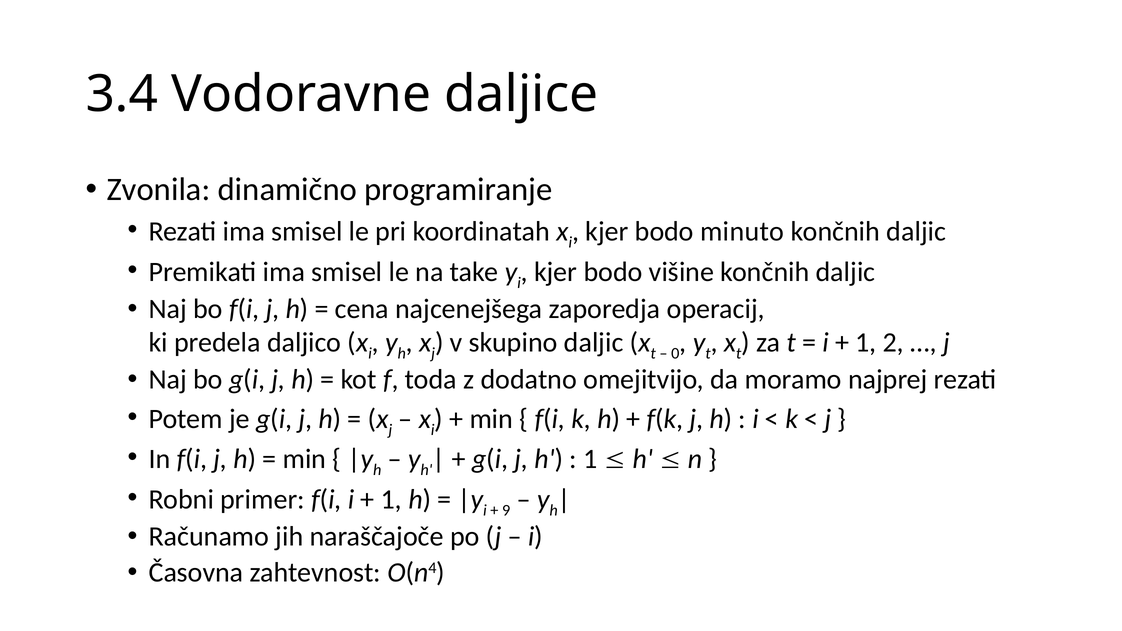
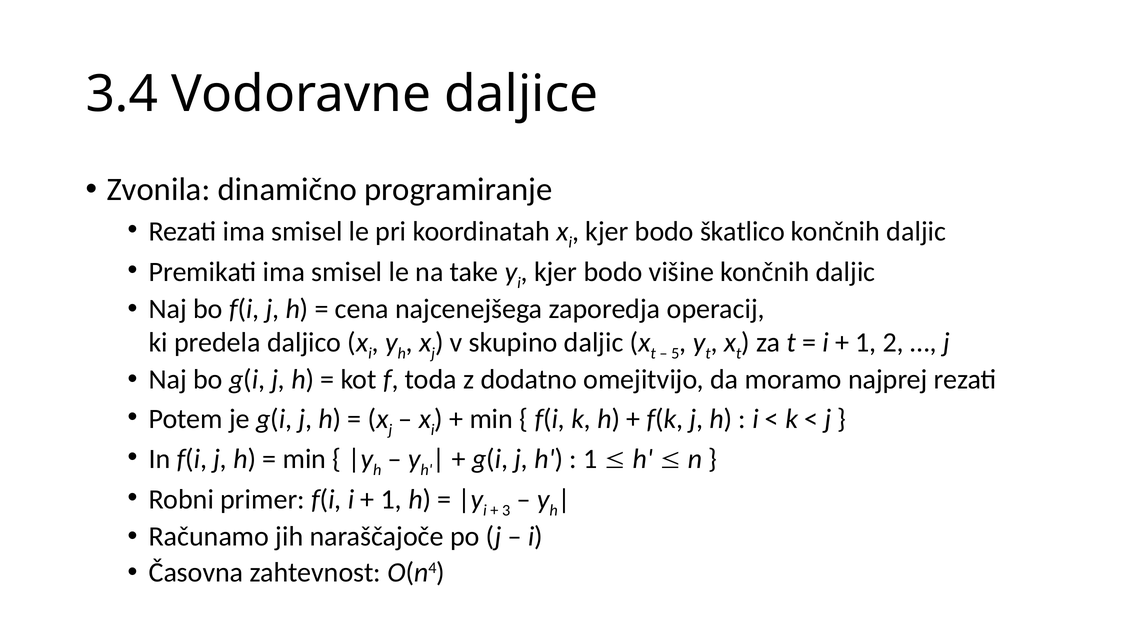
minuto: minuto -> škatlico (742, 232)
0: 0 -> 5 (675, 353)
9: 9 -> 3 (506, 510)
